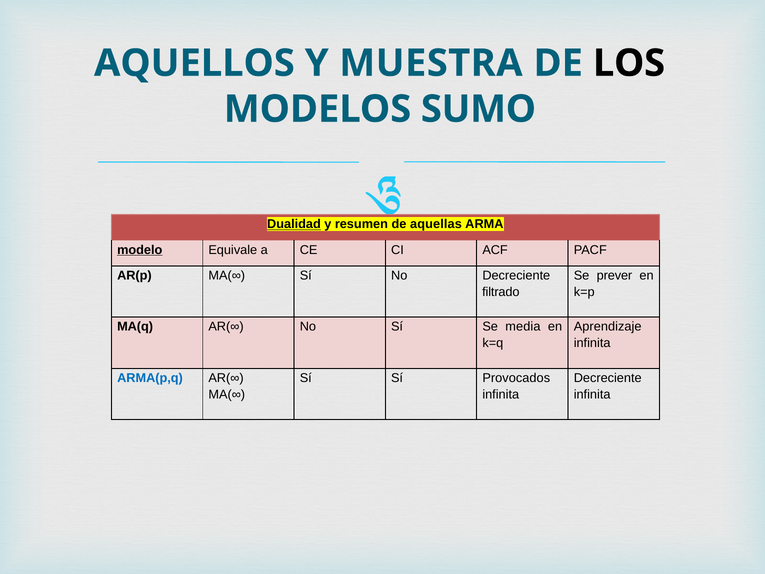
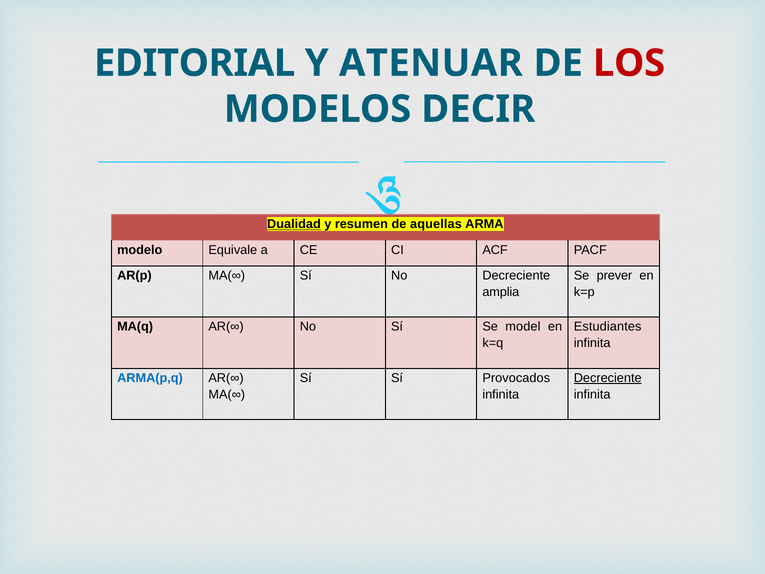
AQUELLOS: AQUELLOS -> EDITORIAL (195, 63)
MUESTRA: MUESTRA -> ATENUAR (431, 63)
LOS colour: black -> red (629, 63)
SUMO: SUMO -> DECIR (478, 109)
modelo underline: present -> none (140, 250)
filtrado: filtrado -> amplia (501, 292)
media: media -> model (523, 327)
Aprendizaje: Aprendizaje -> Estudiantes (608, 327)
Decreciente underline: none -> present (608, 378)
